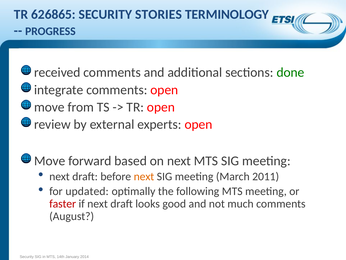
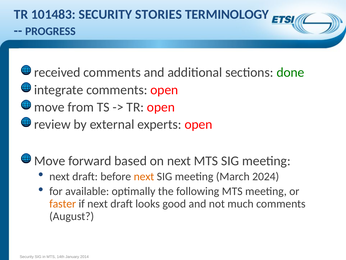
626865: 626865 -> 101483 (53, 14)
2011: 2011 -> 2024 (266, 176)
updated: updated -> available (87, 191)
faster colour: red -> orange (63, 203)
